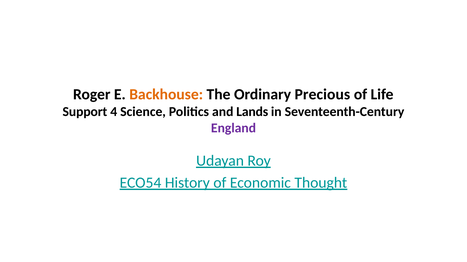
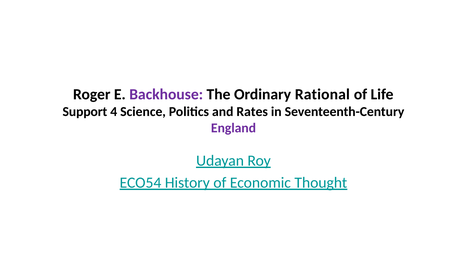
Backhouse colour: orange -> purple (166, 94)
Precious: Precious -> Rational (322, 94)
Lands: Lands -> Rates (252, 112)
